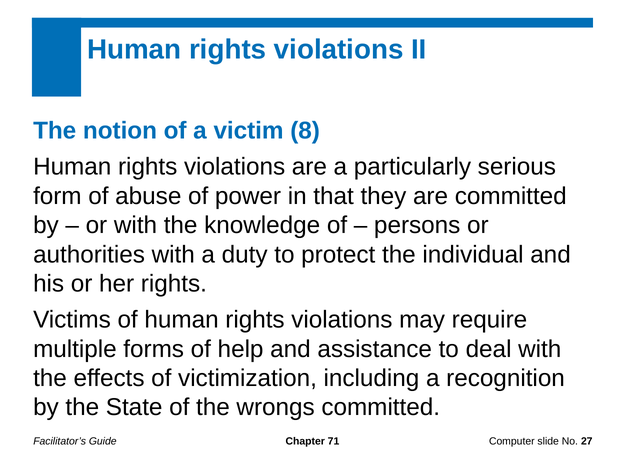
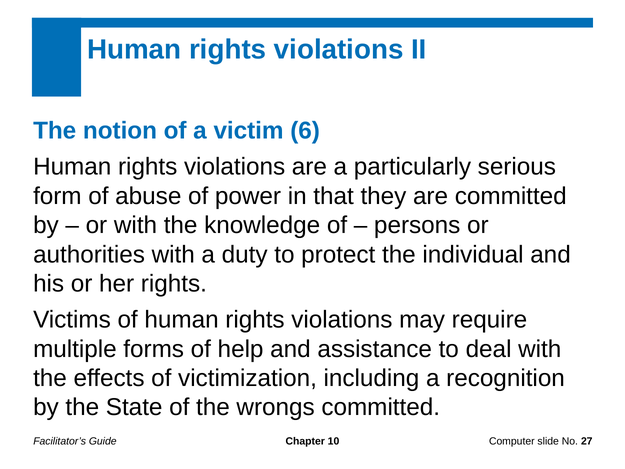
8: 8 -> 6 (305, 131)
71: 71 -> 10 (334, 441)
